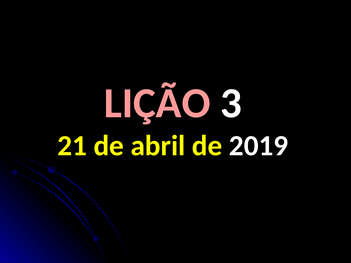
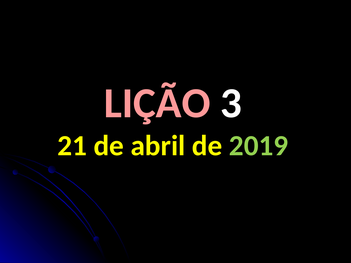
2019 colour: white -> light green (259, 146)
